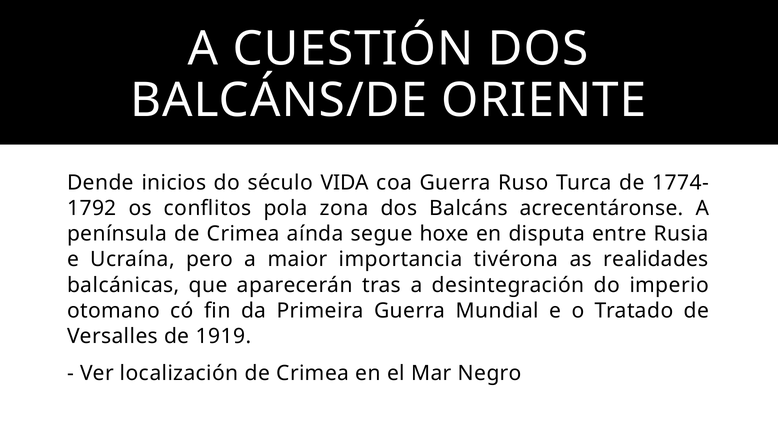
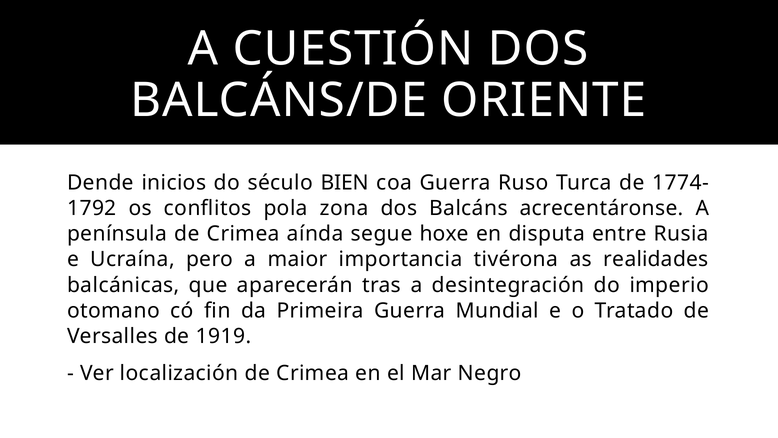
VIDA: VIDA -> BIEN (345, 182)
